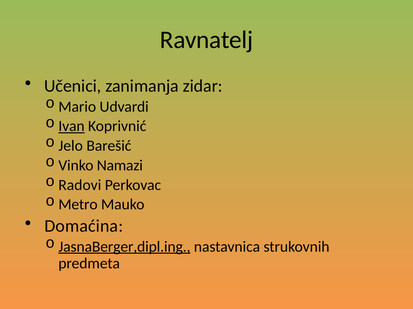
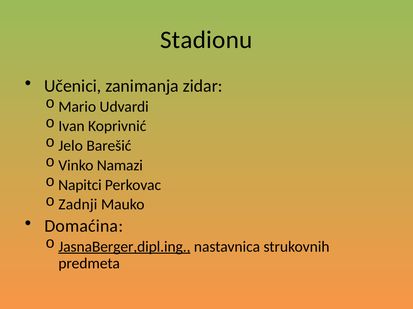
Ravnatelj: Ravnatelj -> Stadionu (206, 40)
Ivan underline: present -> none (71, 126)
Radovi: Radovi -> Napitci (80, 185)
Metro: Metro -> Zadnji (78, 205)
